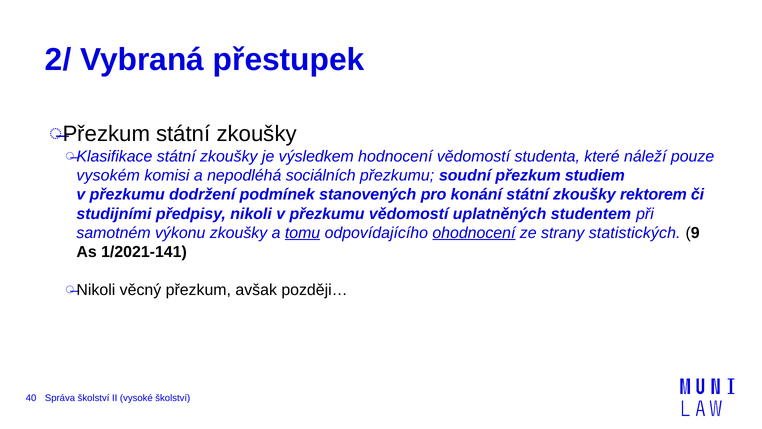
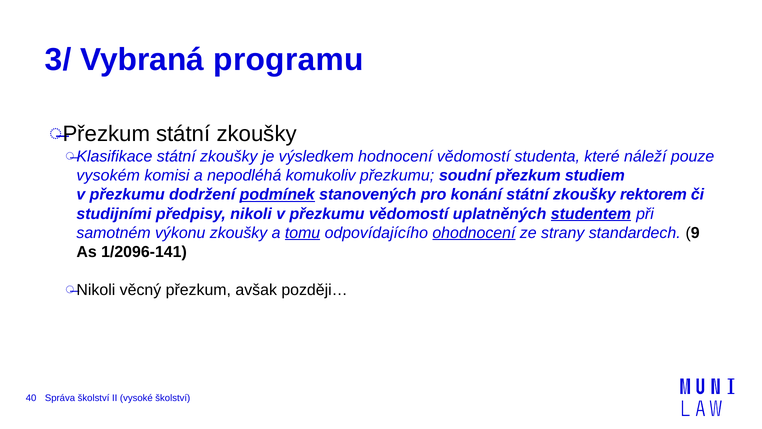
2/: 2/ -> 3/ (58, 60)
přestupek: přestupek -> programu (288, 60)
sociálních: sociálních -> komukoliv (321, 175)
podmínek underline: none -> present (277, 195)
studentem underline: none -> present (591, 214)
statistických: statistických -> standardech (635, 233)
1/2021-141: 1/2021-141 -> 1/2096-141 (144, 252)
